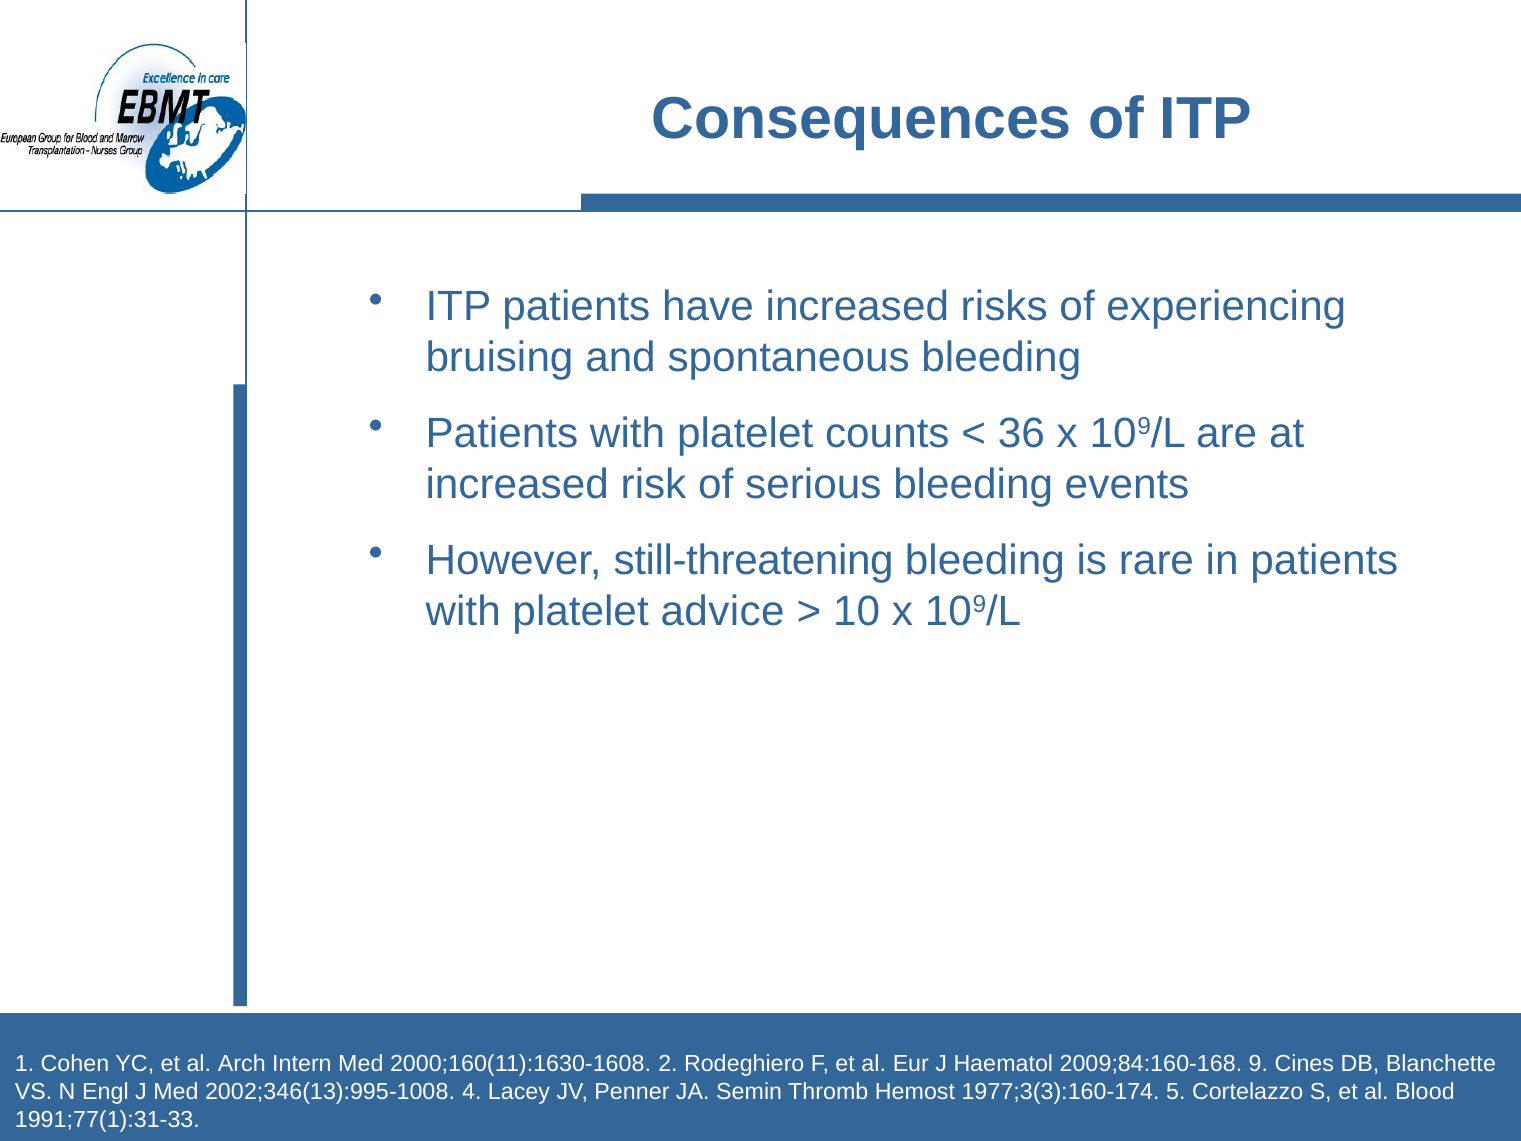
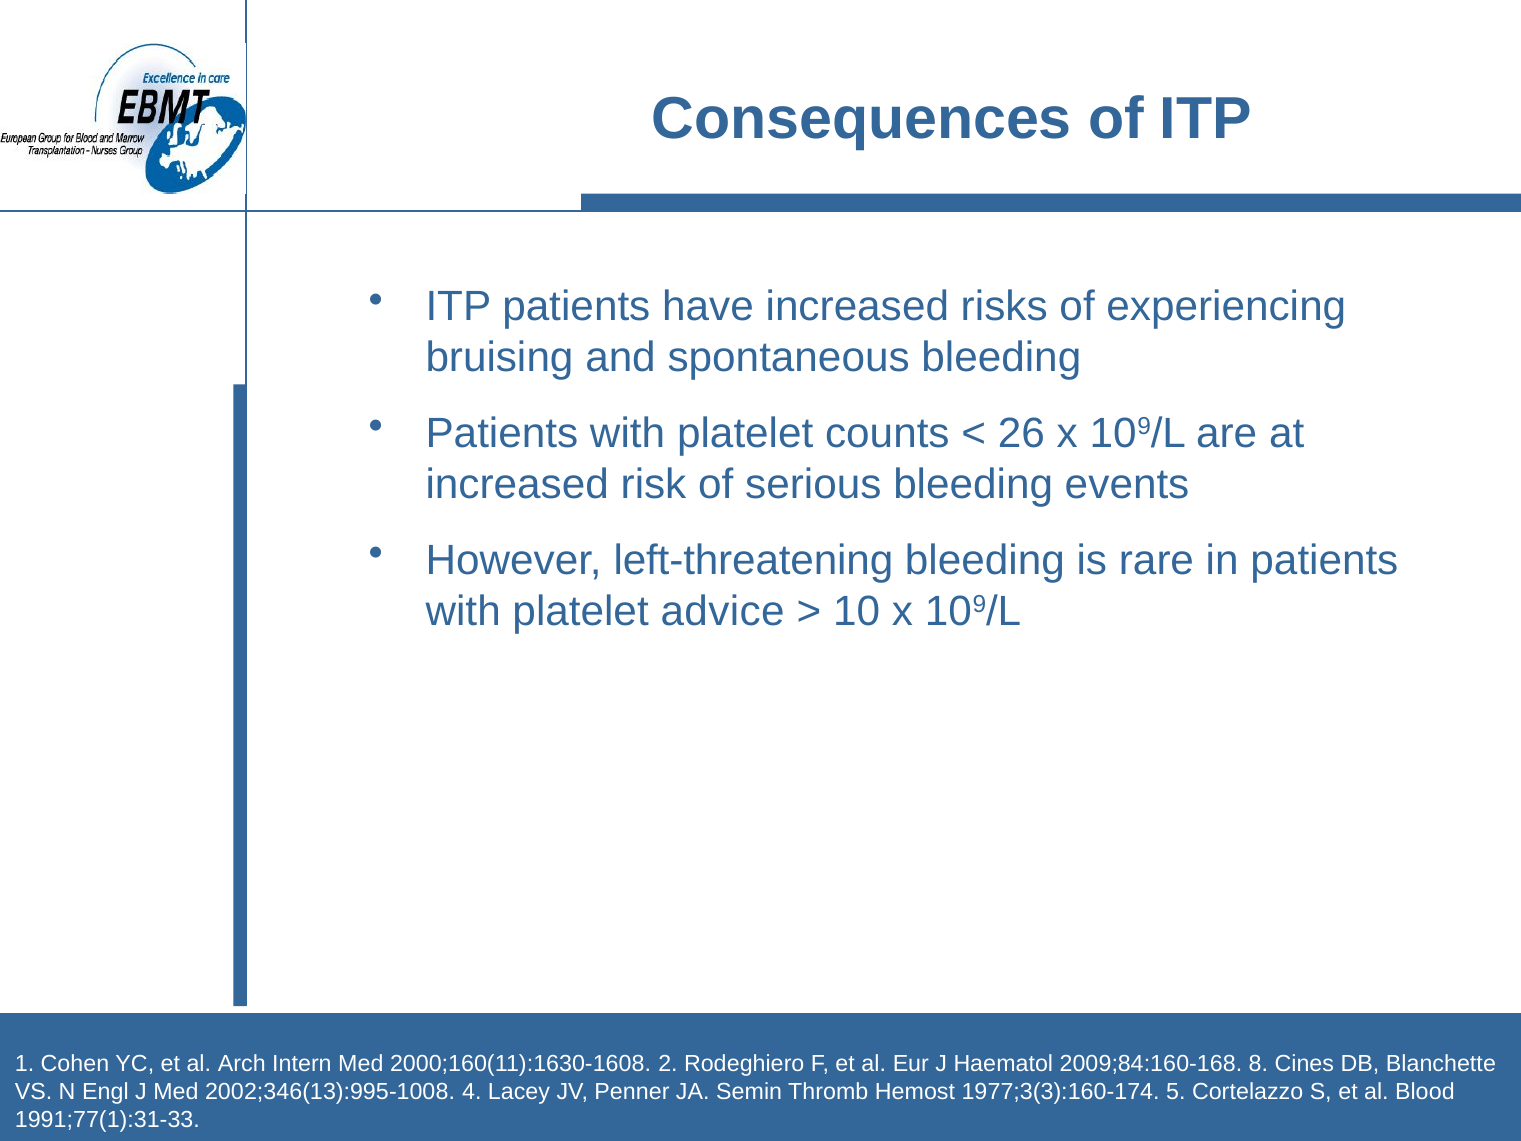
36: 36 -> 26 (1021, 434)
still-threatening: still-threatening -> left-threatening (753, 560)
9: 9 -> 8 (1258, 1064)
